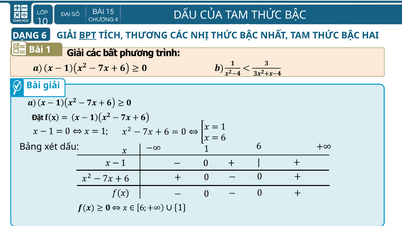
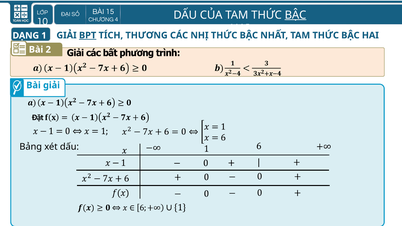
BẬC underline: none -> present (295, 15)
6: 6 -> 1 (44, 36)
1: 1 -> 2 (48, 50)
